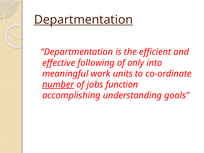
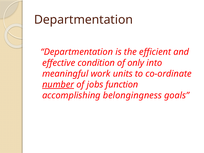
Departmentation underline: present -> none (83, 20)
following: following -> condition (96, 63)
understanding: understanding -> belongingness (132, 95)
